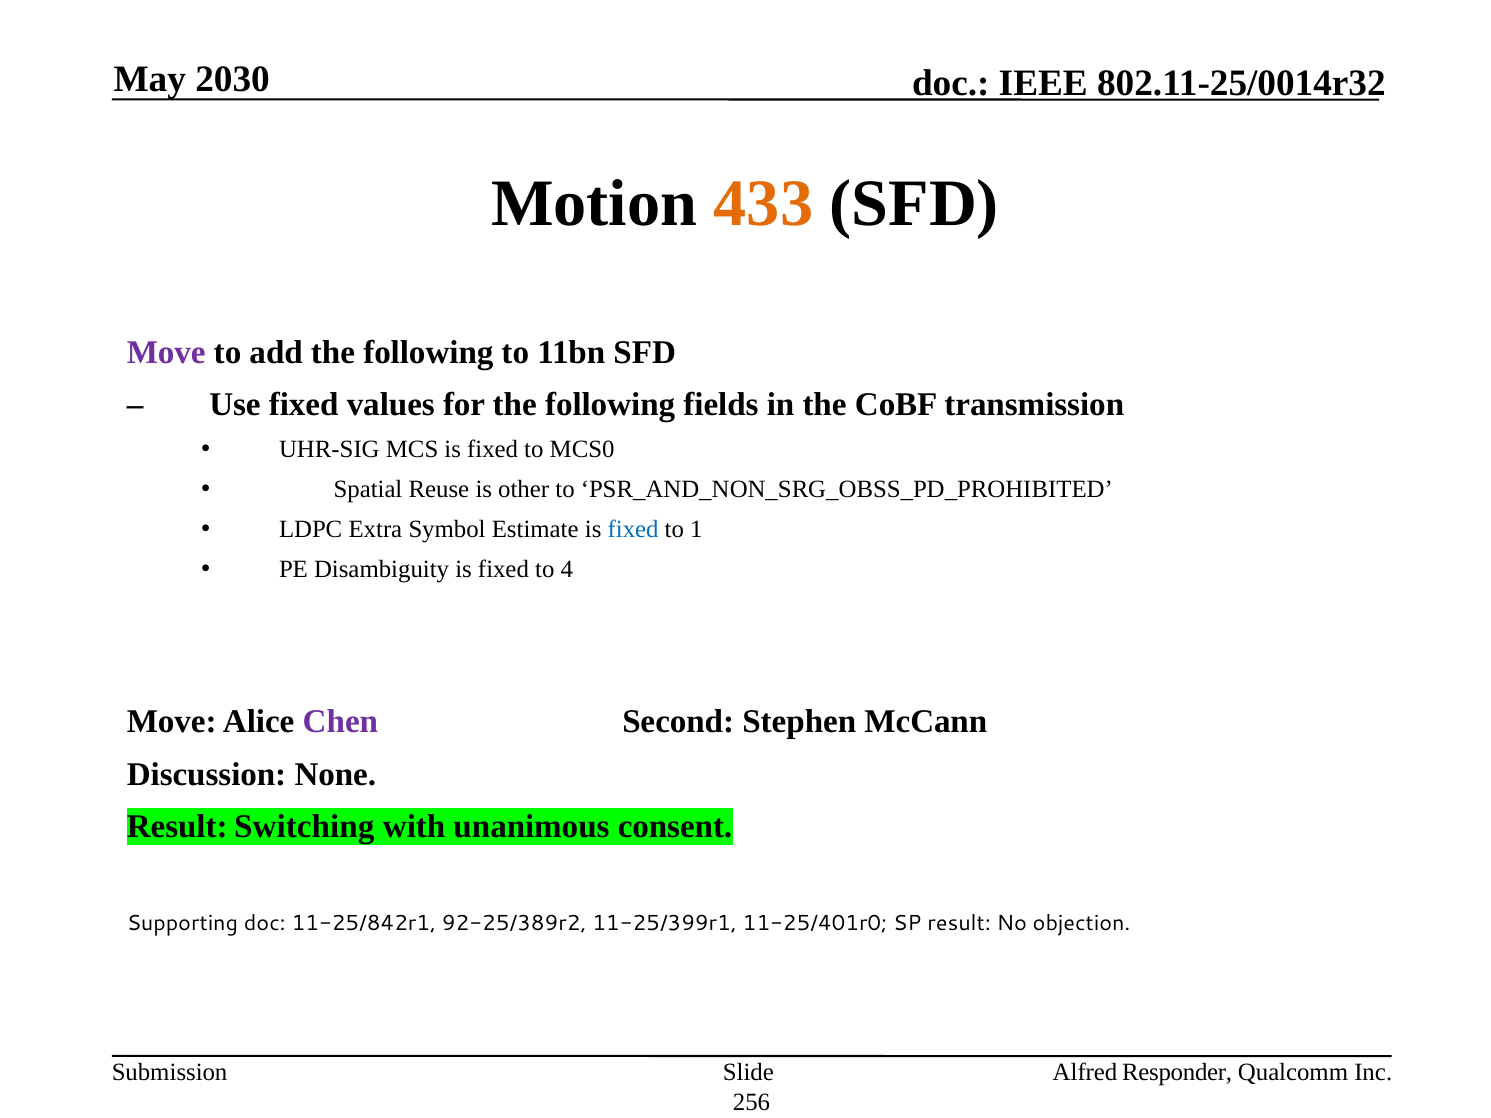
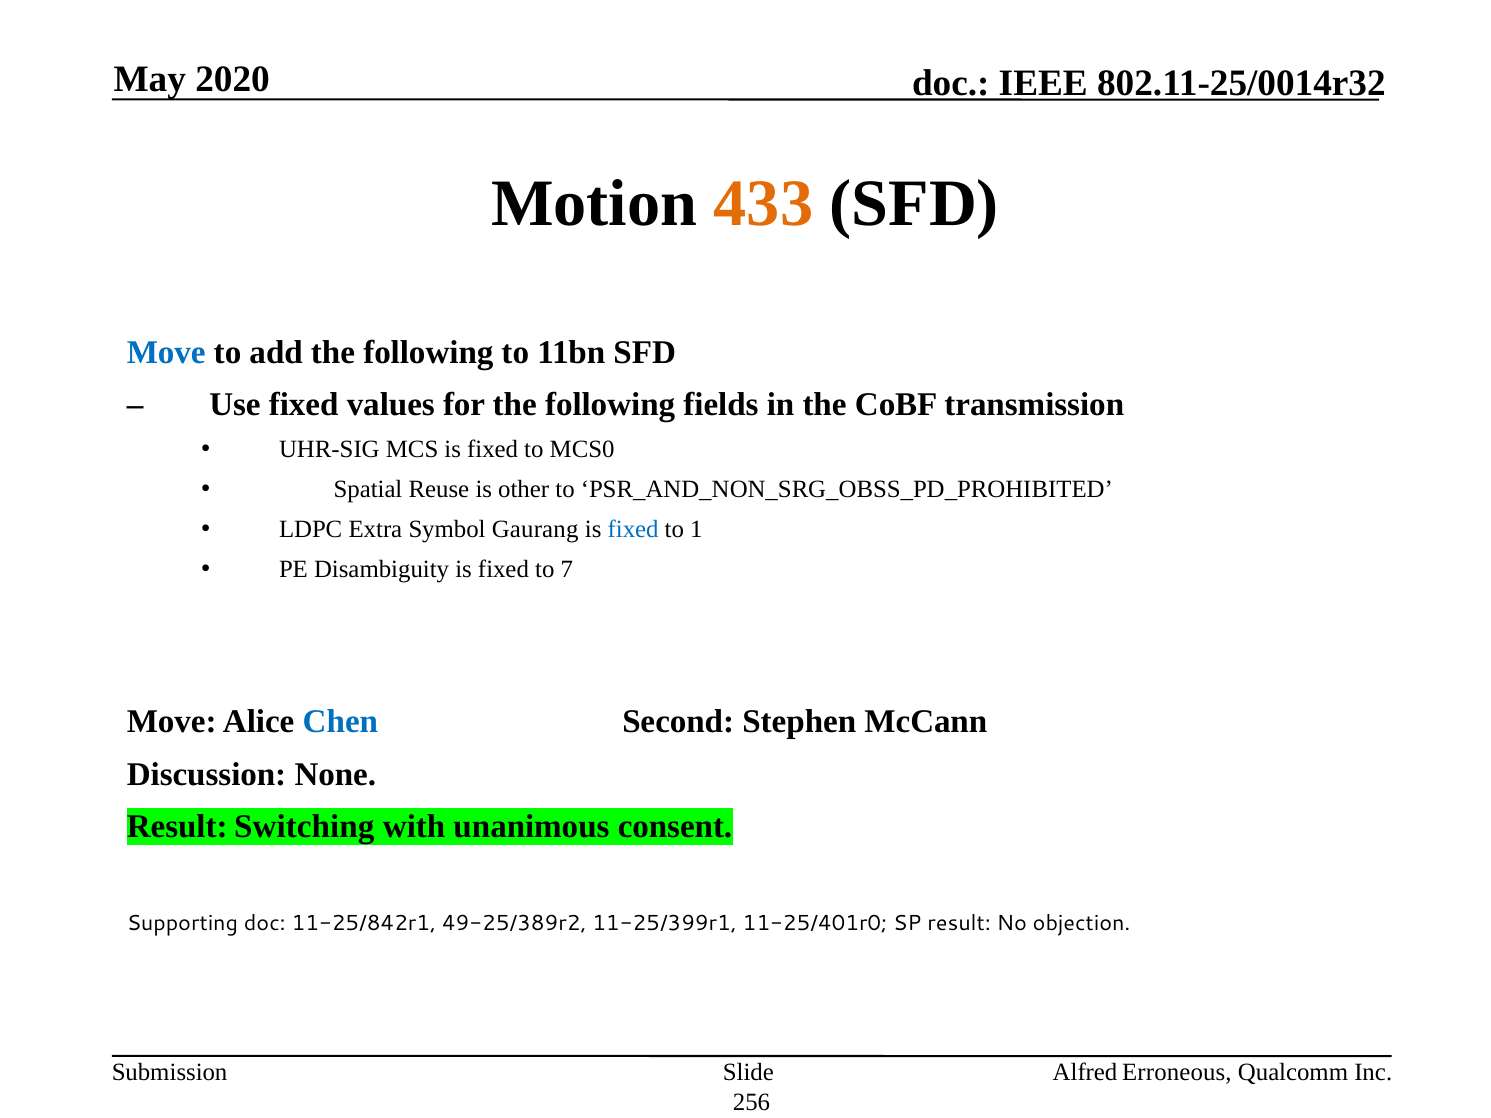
2030: 2030 -> 2020 (233, 79)
Move colour: purple -> blue (166, 353)
Estimate: Estimate -> Gaurang (535, 530)
4: 4 -> 7 (567, 570)
Chen colour: purple -> blue (340, 722)
92-25/389r2: 92-25/389r2 -> 49-25/389r2 (514, 923)
Responder: Responder -> Erroneous (1177, 1072)
